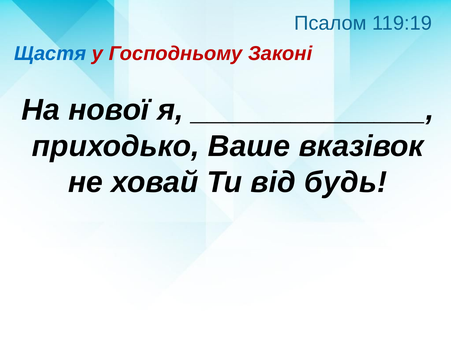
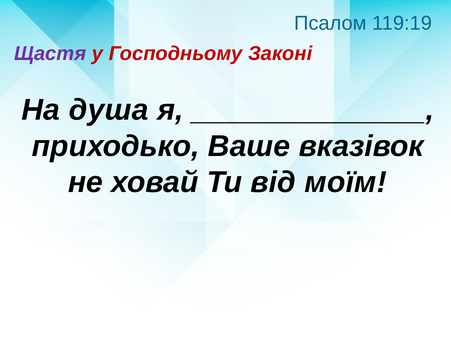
Щастя colour: blue -> purple (50, 53)
нової: нової -> душа (109, 110)
будь: будь -> моїм (346, 182)
